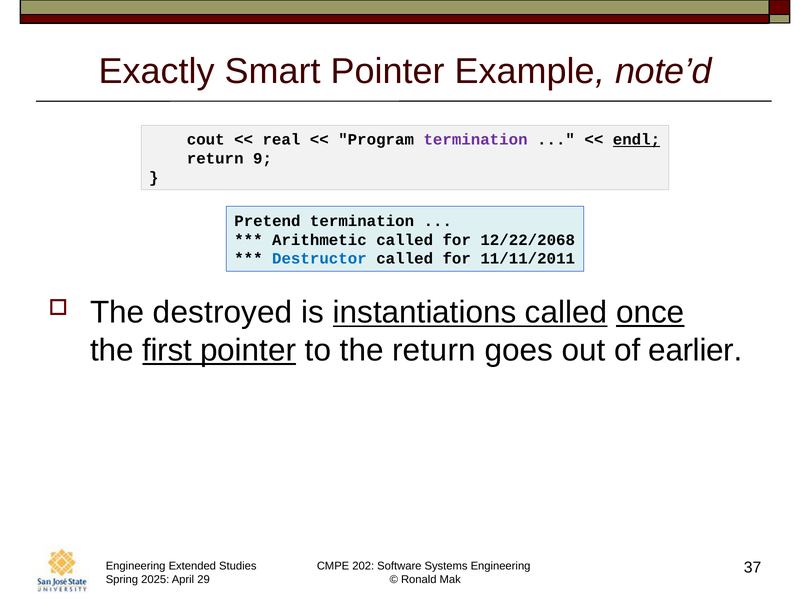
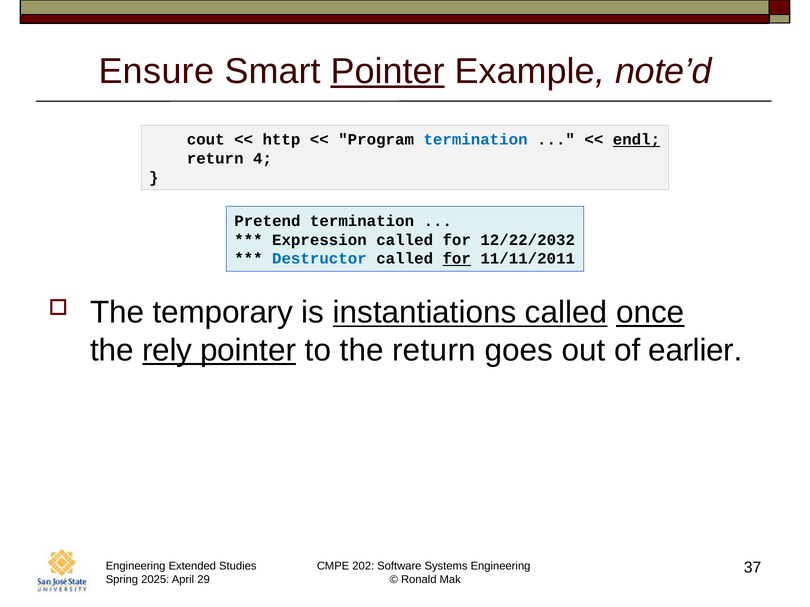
Exactly: Exactly -> Ensure (156, 71)
Pointer underline: none -> present (388, 71)
real: real -> http (281, 140)
termination colour: purple -> blue (476, 140)
9: 9 -> 4 (263, 159)
Arithmetic: Arithmetic -> Expression (319, 240)
12/22/2068: 12/22/2068 -> 12/22/2032 (528, 240)
for underline: none -> present (457, 259)
destroyed: destroyed -> temporary (223, 313)
first: first -> rely (167, 350)
